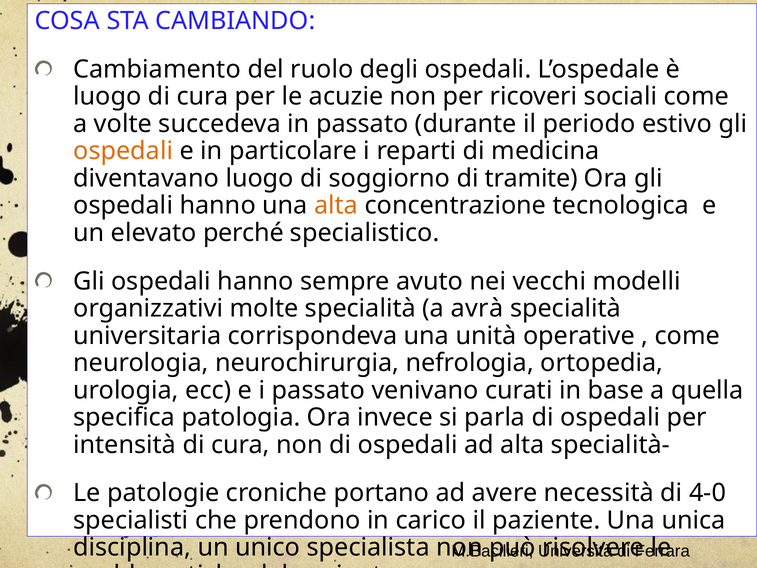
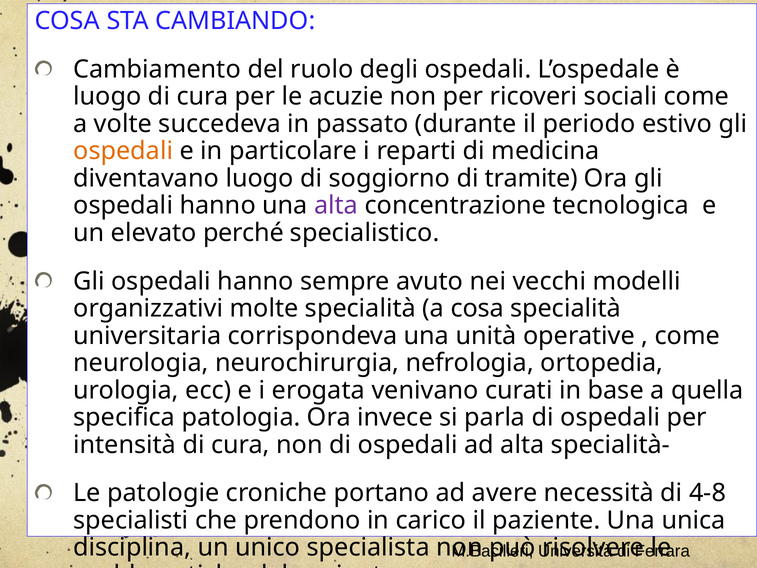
alta colour: orange -> purple (336, 206)
a avrà: avrà -> cosa (477, 308)
i passato: passato -> erogata (318, 390)
4-0: 4-0 -> 4-8 (708, 493)
